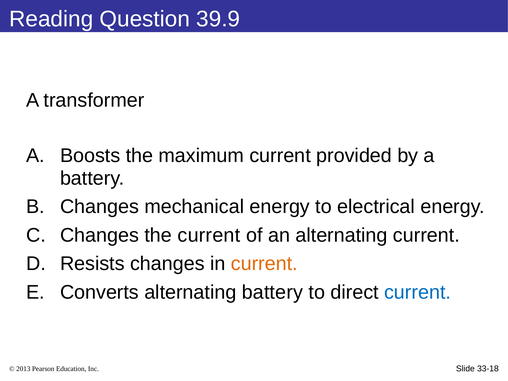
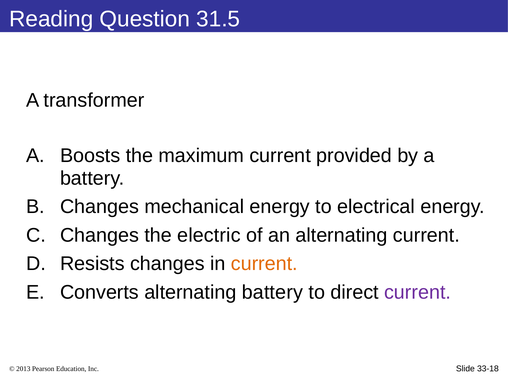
39.9: 39.9 -> 31.5 (218, 19)
the current: current -> electric (209, 235)
current colour: blue -> purple (418, 292)
